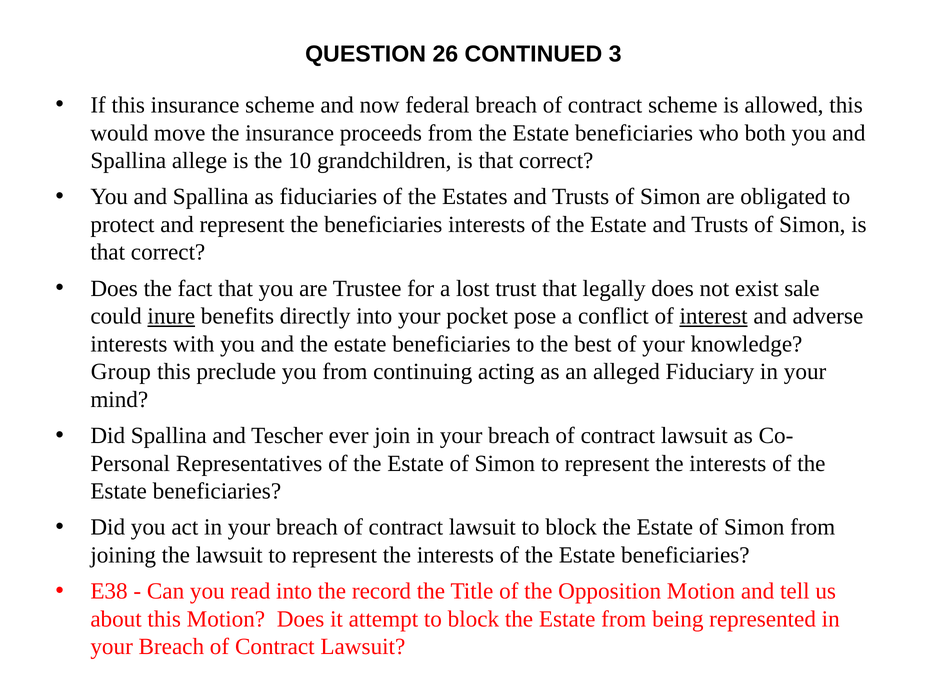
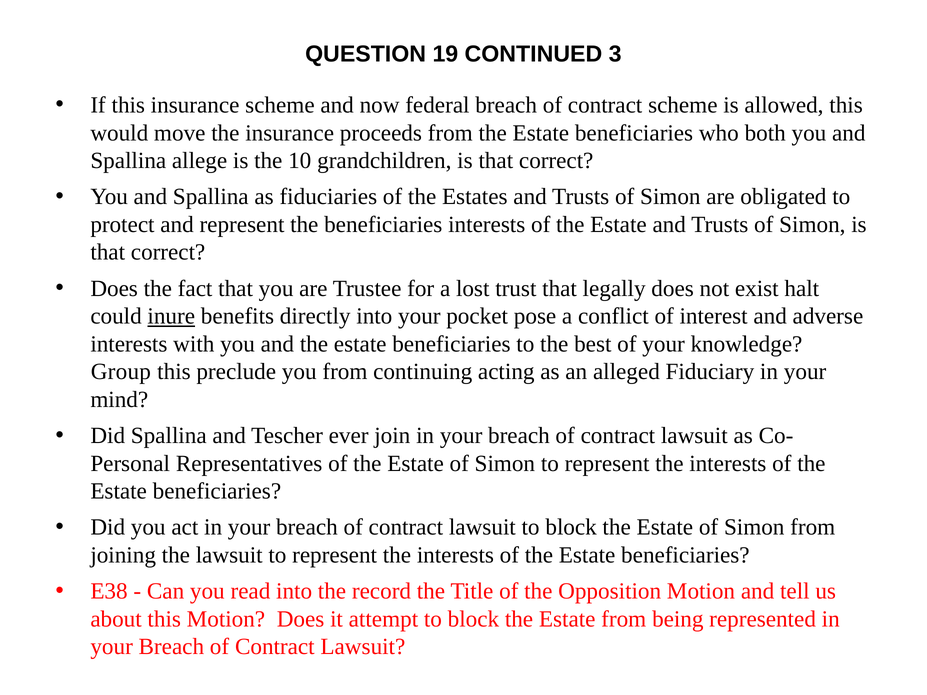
26: 26 -> 19 (445, 54)
sale: sale -> halt (802, 288)
interest underline: present -> none (714, 316)
